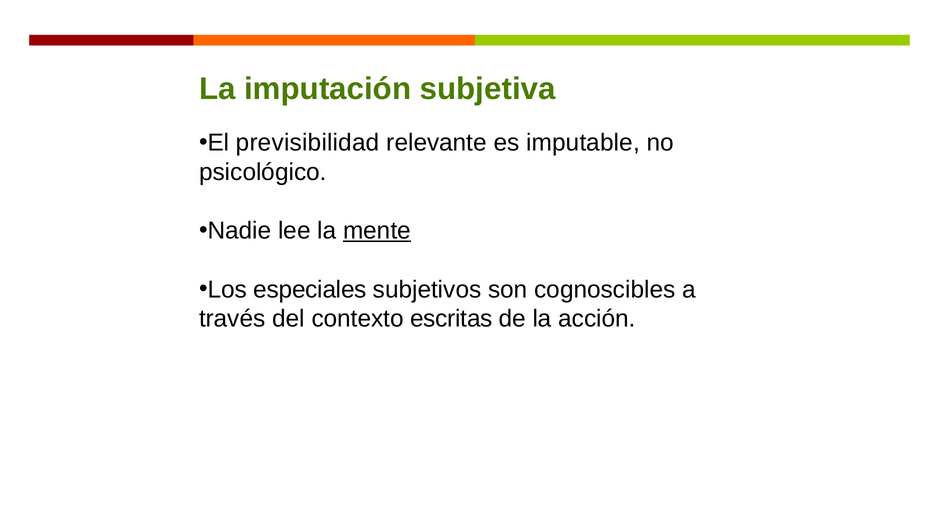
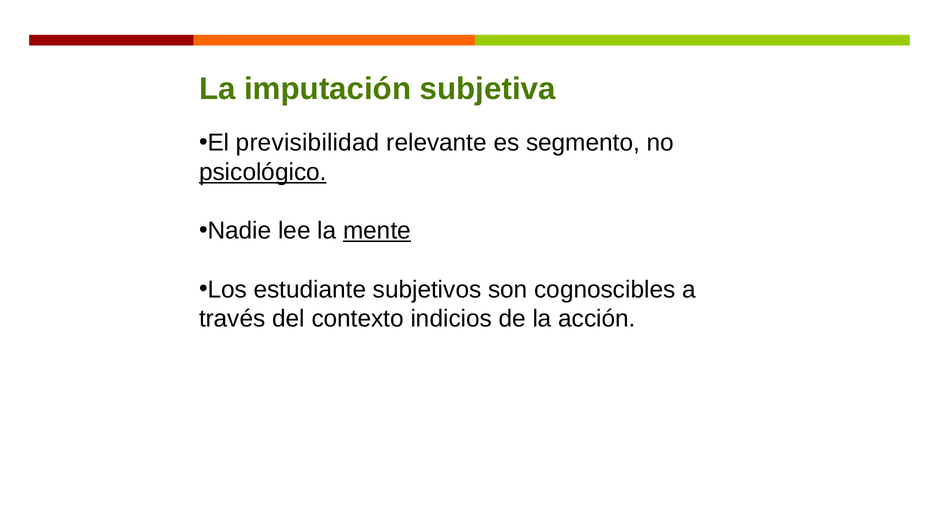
imputable: imputable -> segmento (583, 143)
psicológico underline: none -> present (263, 172)
especiales: especiales -> estudiante (310, 290)
escritas: escritas -> indicios (451, 319)
